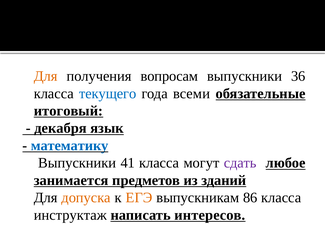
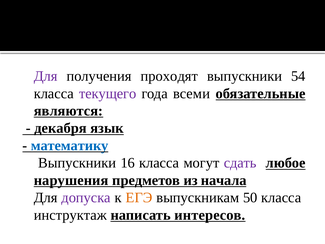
Для colour: orange -> purple (46, 76)
вопросам: вопросам -> проходят (169, 76)
36: 36 -> 54 (298, 76)
текущего colour: blue -> purple (108, 93)
итоговый: итоговый -> являются (68, 111)
41: 41 -> 16 (128, 163)
занимается: занимается -> нарушения (71, 180)
зданий: зданий -> начала (224, 180)
допуска colour: orange -> purple (86, 197)
86: 86 -> 50 (250, 197)
